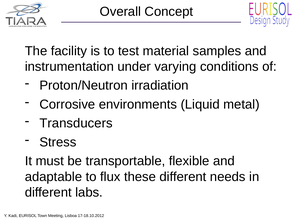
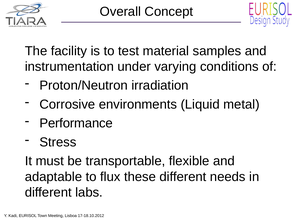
Transducers: Transducers -> Performance (76, 123)
